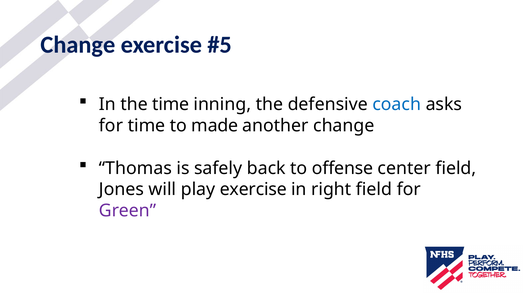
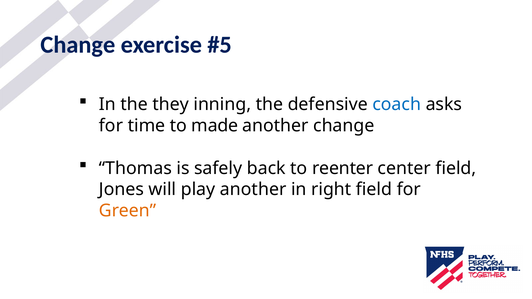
the time: time -> they (171, 104)
offense: offense -> reenter (343, 168)
play exercise: exercise -> another (253, 190)
Green colour: purple -> orange (128, 211)
